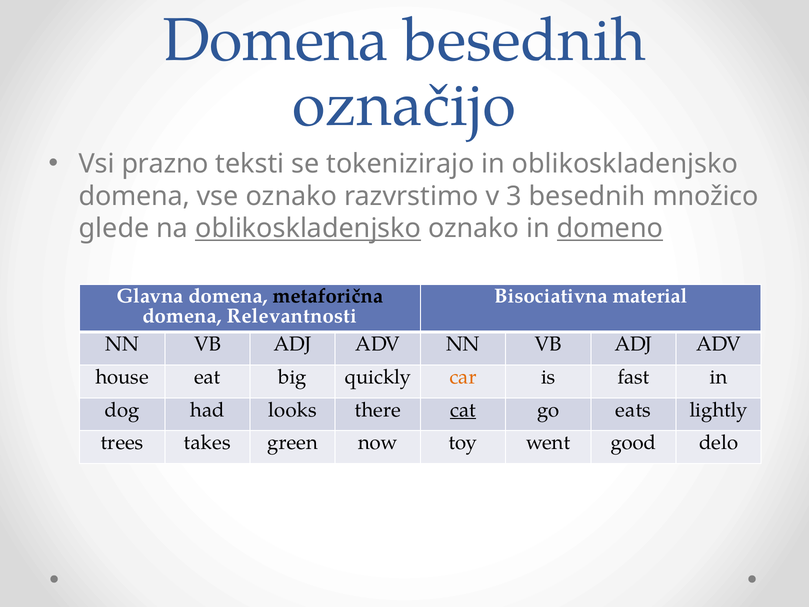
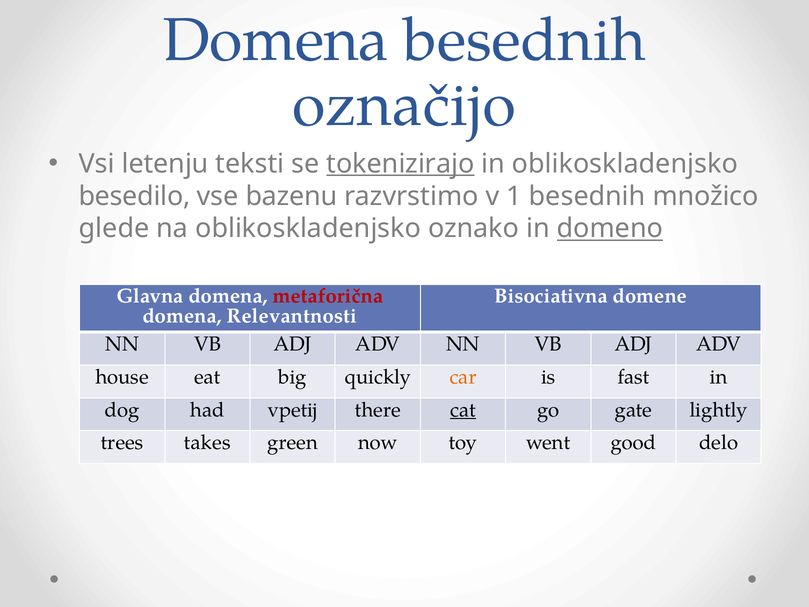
prazno: prazno -> letenju (165, 164)
tokenizirajo underline: none -> present (400, 164)
domena: domena -> besedilo (134, 196)
vse oznako: oznako -> bazenu (292, 196)
3: 3 -> 1 (514, 196)
oblikoskladenjsko underline: present -> none (308, 228)
metaforična colour: black -> red (328, 296)
material: material -> domene (650, 296)
looks: looks -> vpetij (293, 410)
eats: eats -> gate (633, 410)
